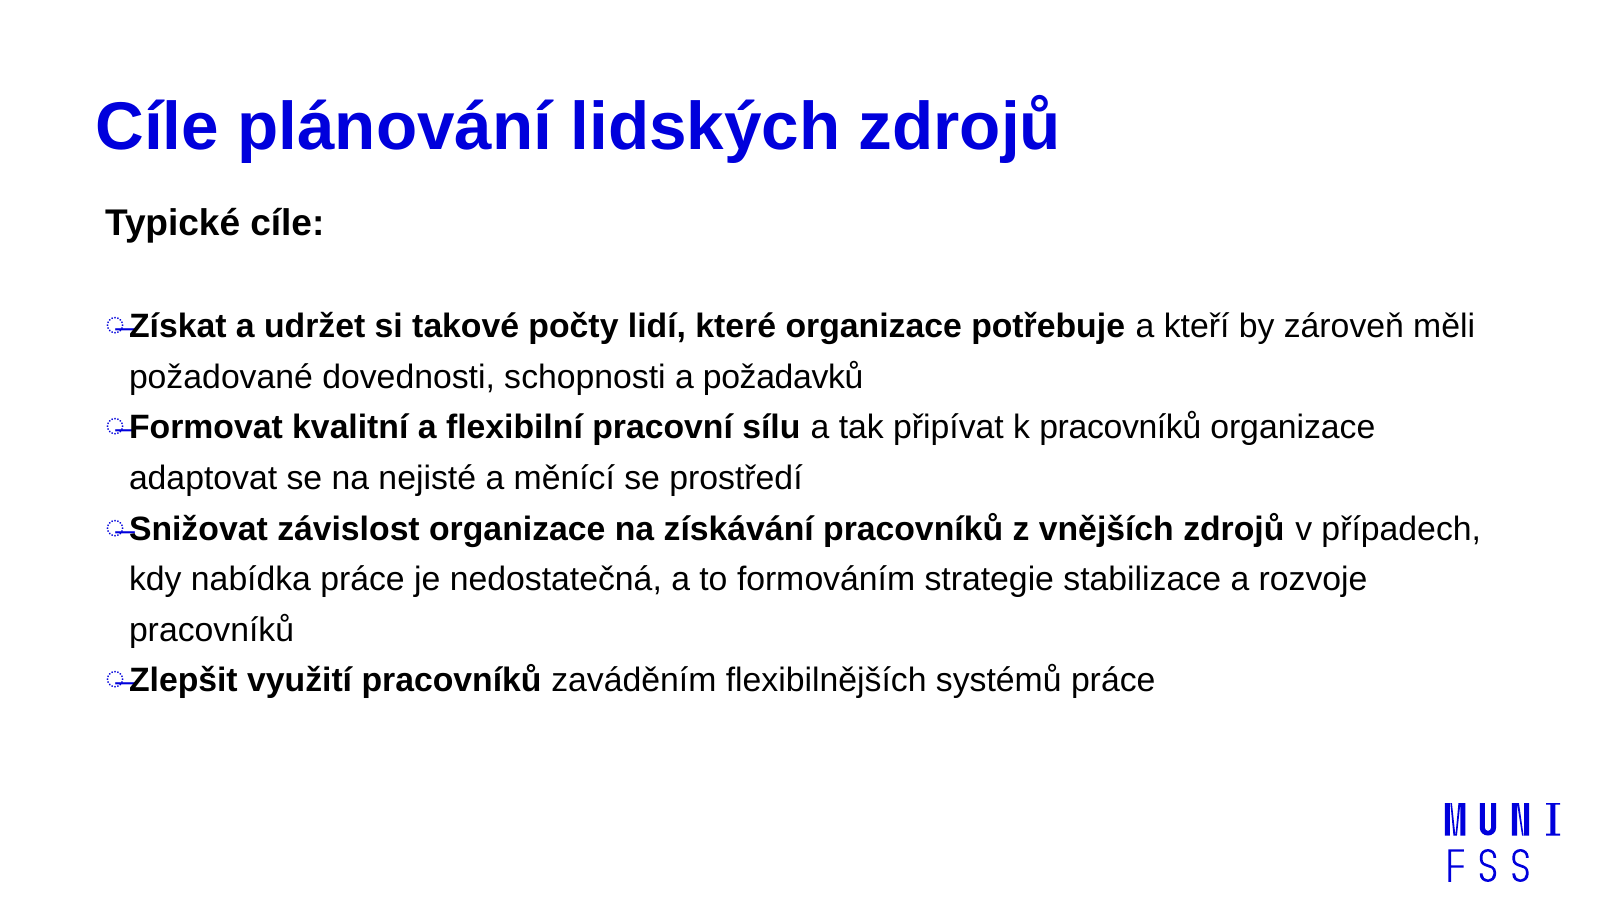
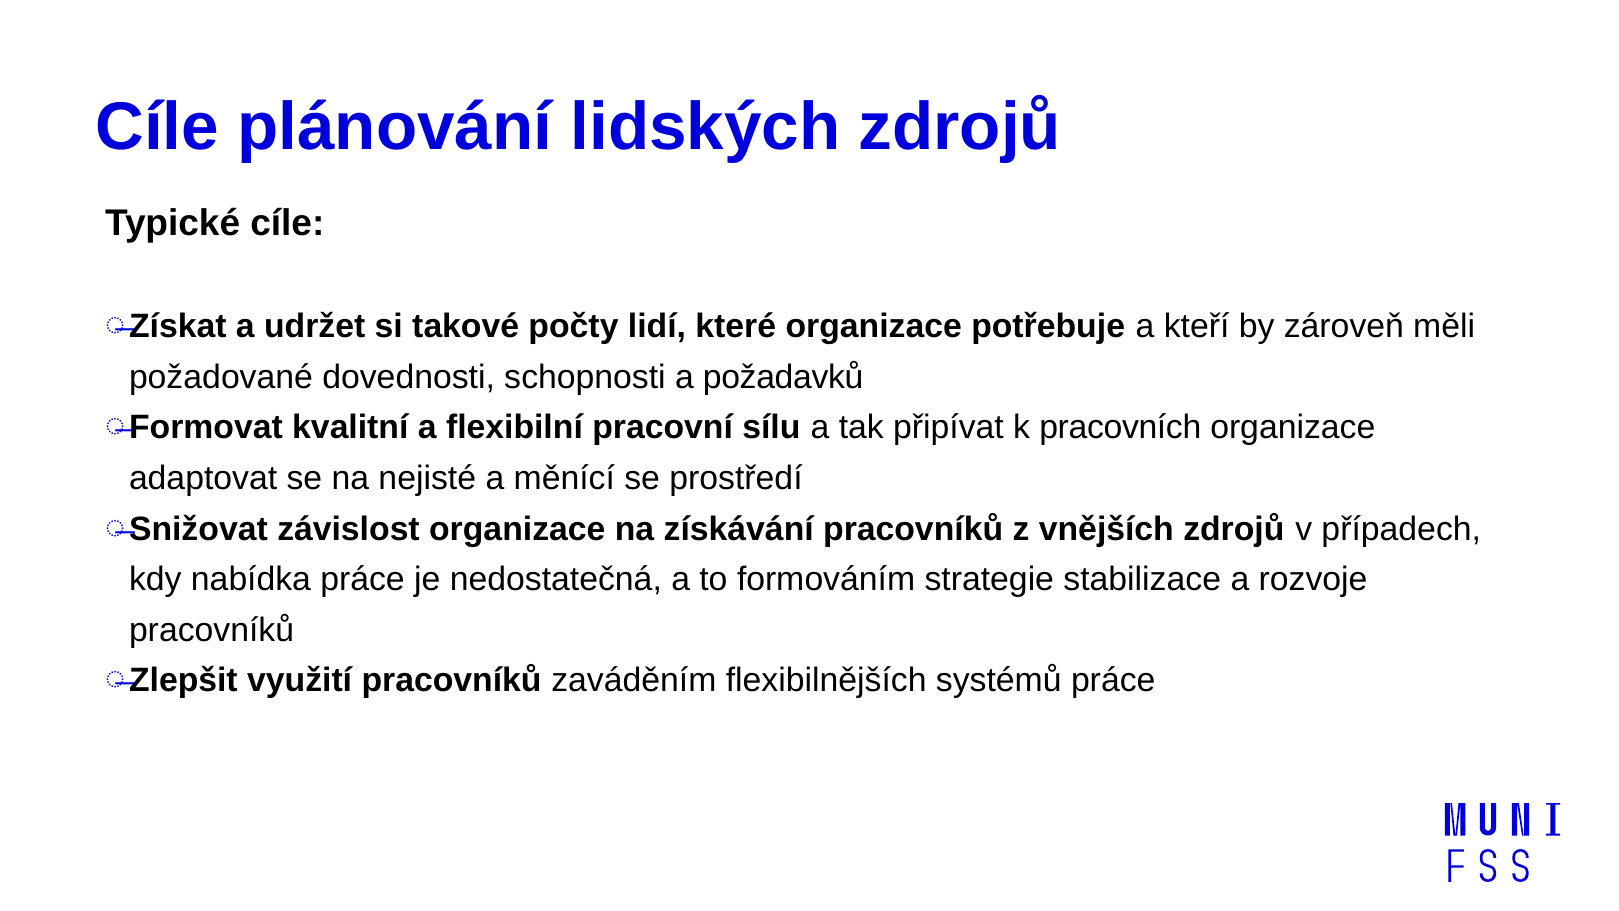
k pracovníků: pracovníků -> pracovních (1120, 428)
